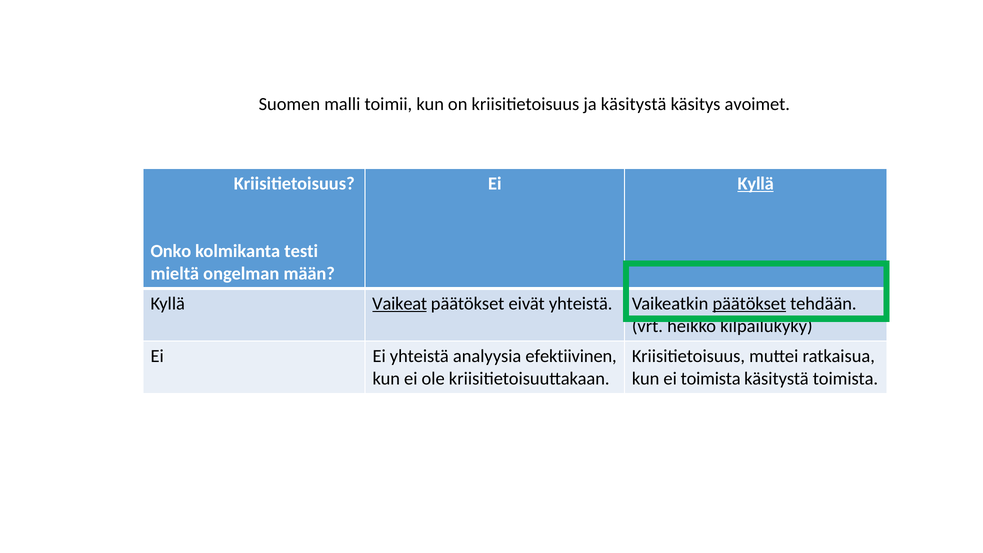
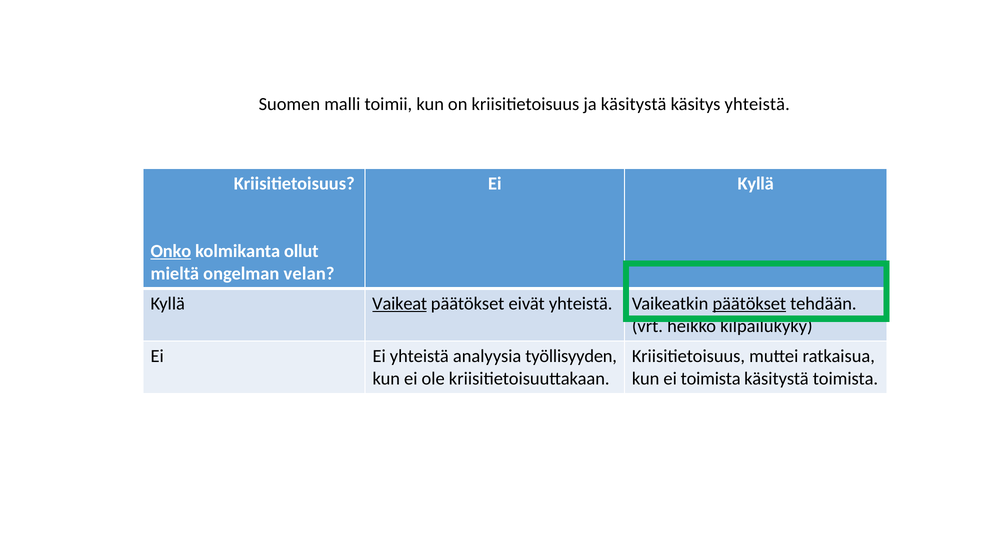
käsitys avoimet: avoimet -> yhteistä (757, 104)
Kyllä underline: present -> none (756, 184)
Onko underline: none -> present (171, 251)
testi: testi -> ollut (301, 251)
mään: mään -> velan (309, 274)
efektiivinen: efektiivinen -> työllisyyden (571, 356)
